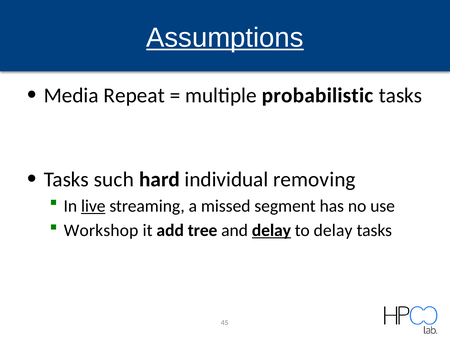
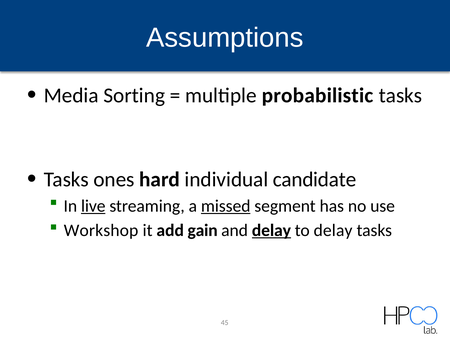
Assumptions underline: present -> none (225, 38)
Repeat: Repeat -> Sorting (134, 95)
such: such -> ones (114, 179)
removing: removing -> candidate (314, 179)
missed underline: none -> present (226, 206)
tree: tree -> gain (203, 230)
